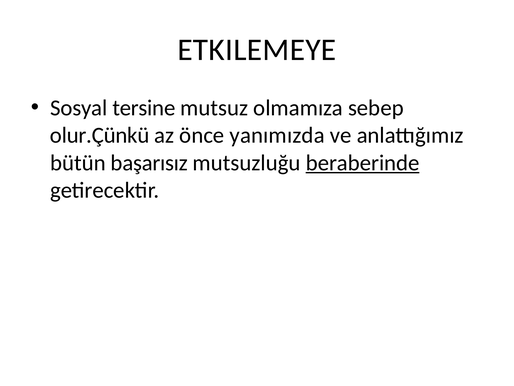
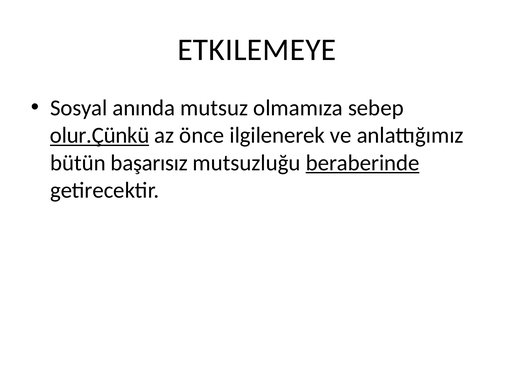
tersine: tersine -> anında (144, 108)
olur.Çünkü underline: none -> present (100, 135)
yanımızda: yanımızda -> ilgilenerek (277, 135)
